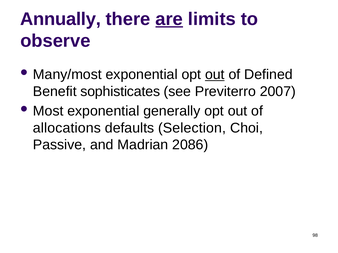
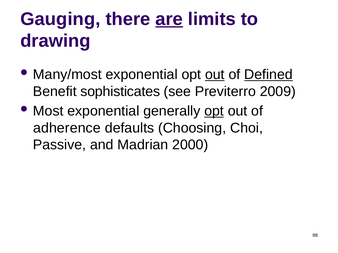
Annually: Annually -> Gauging (60, 19)
observe: observe -> drawing (55, 41)
Defined underline: none -> present (268, 75)
2007: 2007 -> 2009 (278, 92)
opt underline: none -> present (214, 111)
allocations: allocations -> adherence (67, 128)
Selection: Selection -> Choosing (192, 128)
2086: 2086 -> 2000 (190, 145)
